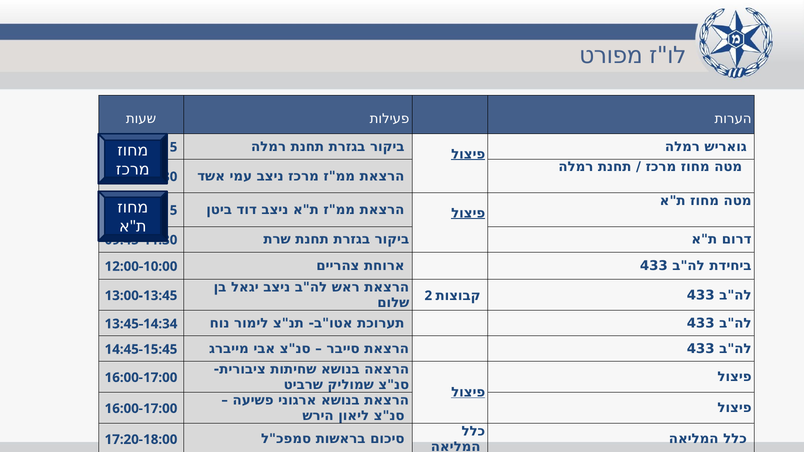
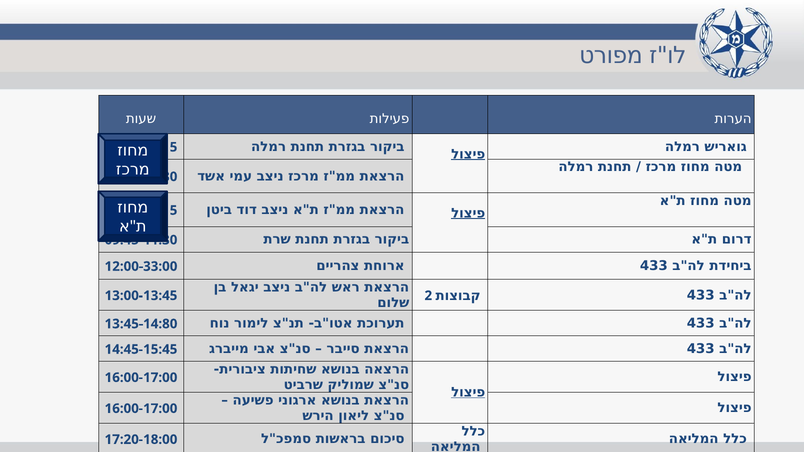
12:00-10:00: 12:00-10:00 -> 12:00-33:00 (141, 267)
13:45-14:34: 13:45-14:34 -> 13:45-14:80 (141, 324)
